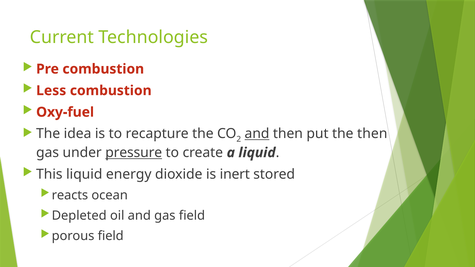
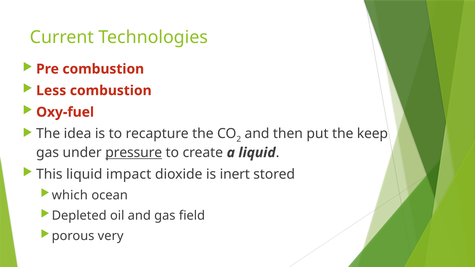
and underline: present -> none (257, 134)
the then: then -> keep (372, 134)
energy: energy -> impact (129, 174)
reacts: reacts -> which (70, 195)
porous field: field -> very (111, 236)
